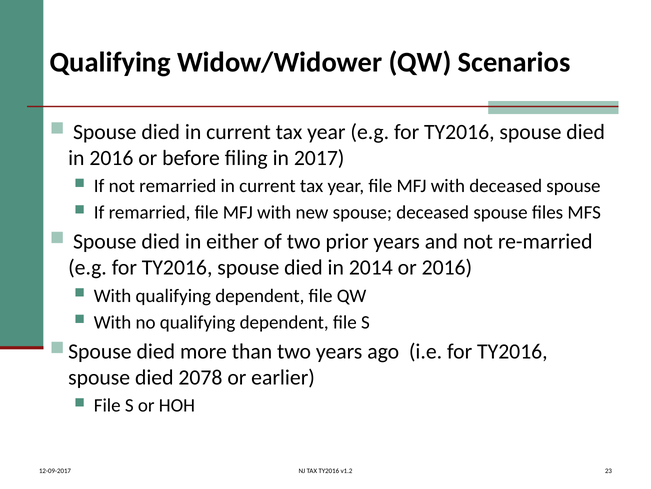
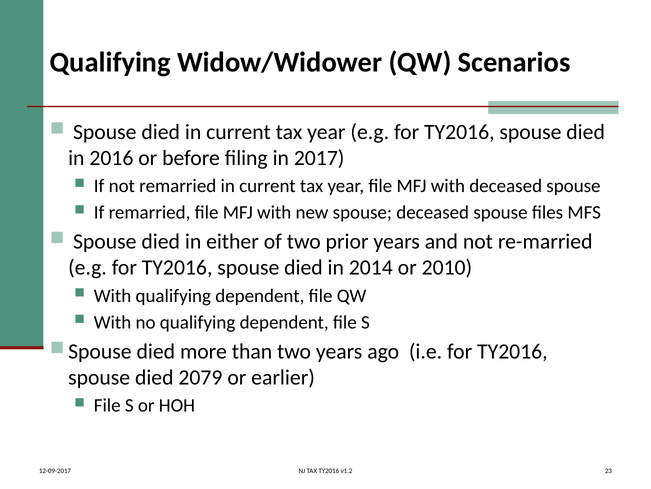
or 2016: 2016 -> 2010 (447, 267)
2078: 2078 -> 2079 (200, 377)
